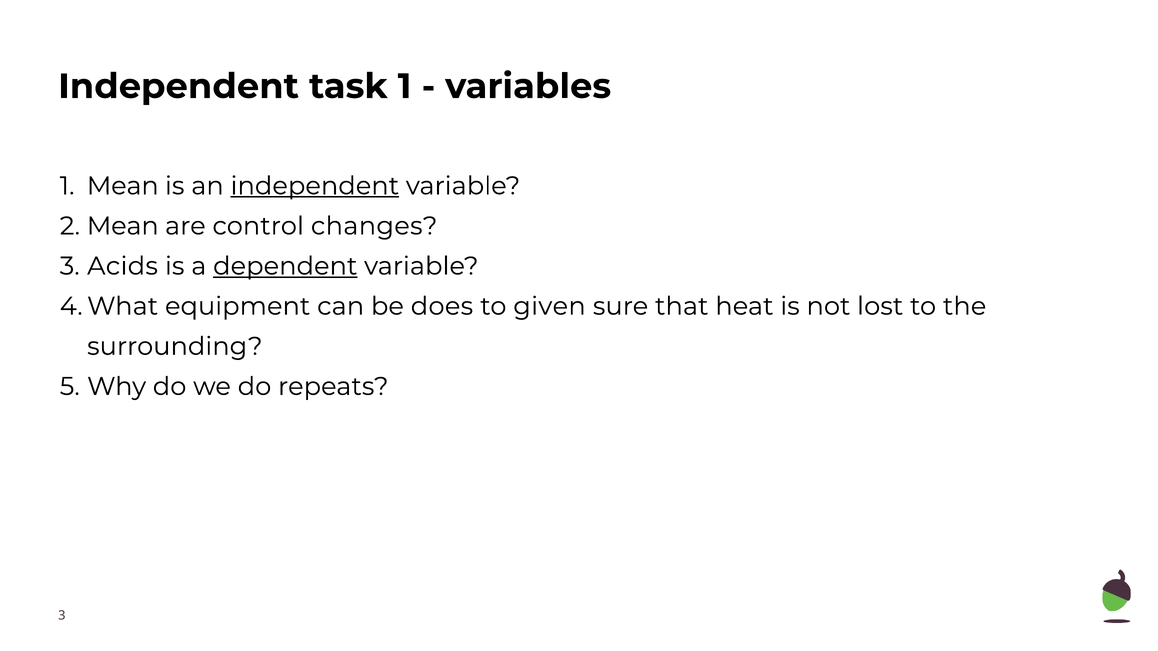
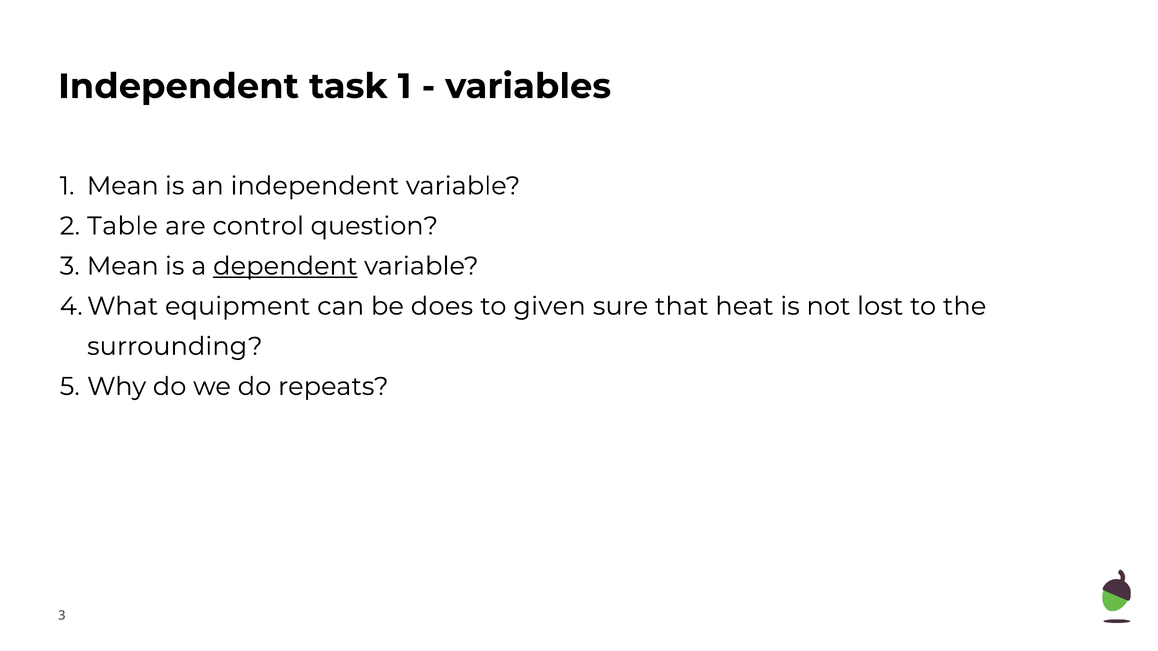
independent underline: present -> none (315, 186)
Mean: Mean -> Table (123, 226)
changes: changes -> question (374, 226)
Acids: Acids -> Mean (123, 266)
